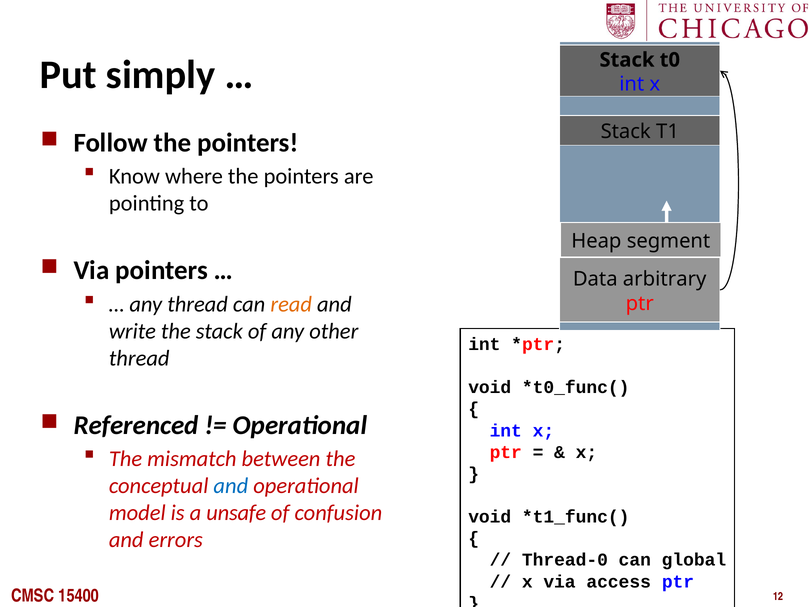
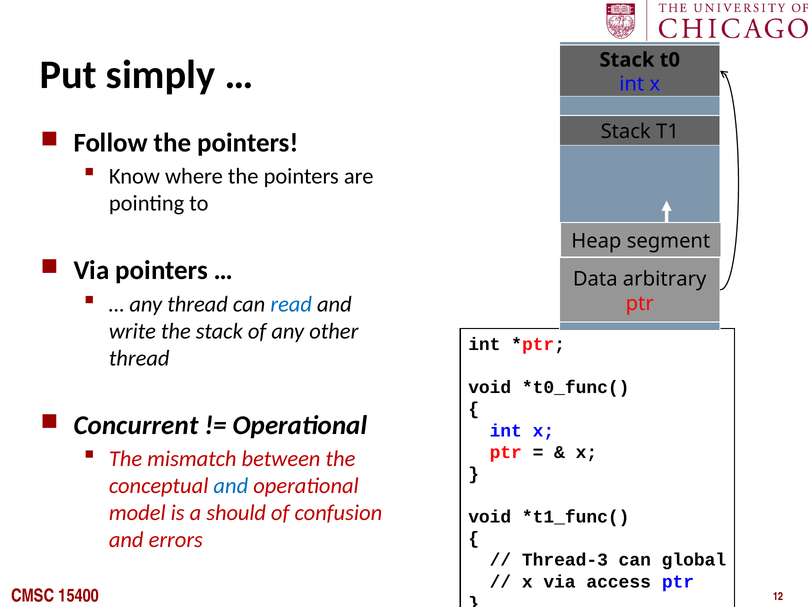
read colour: orange -> blue (291, 304)
Referenced: Referenced -> Concurrent (136, 425)
unsafe: unsafe -> should (236, 513)
Thread-0: Thread-0 -> Thread-3 (565, 560)
